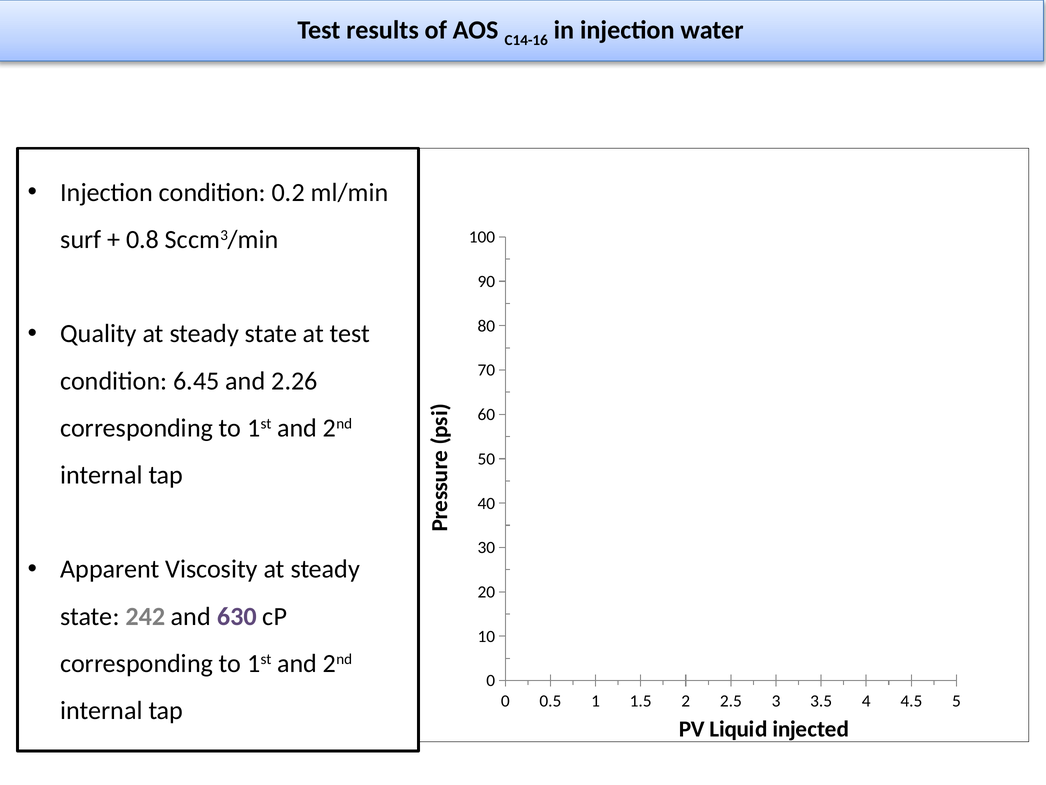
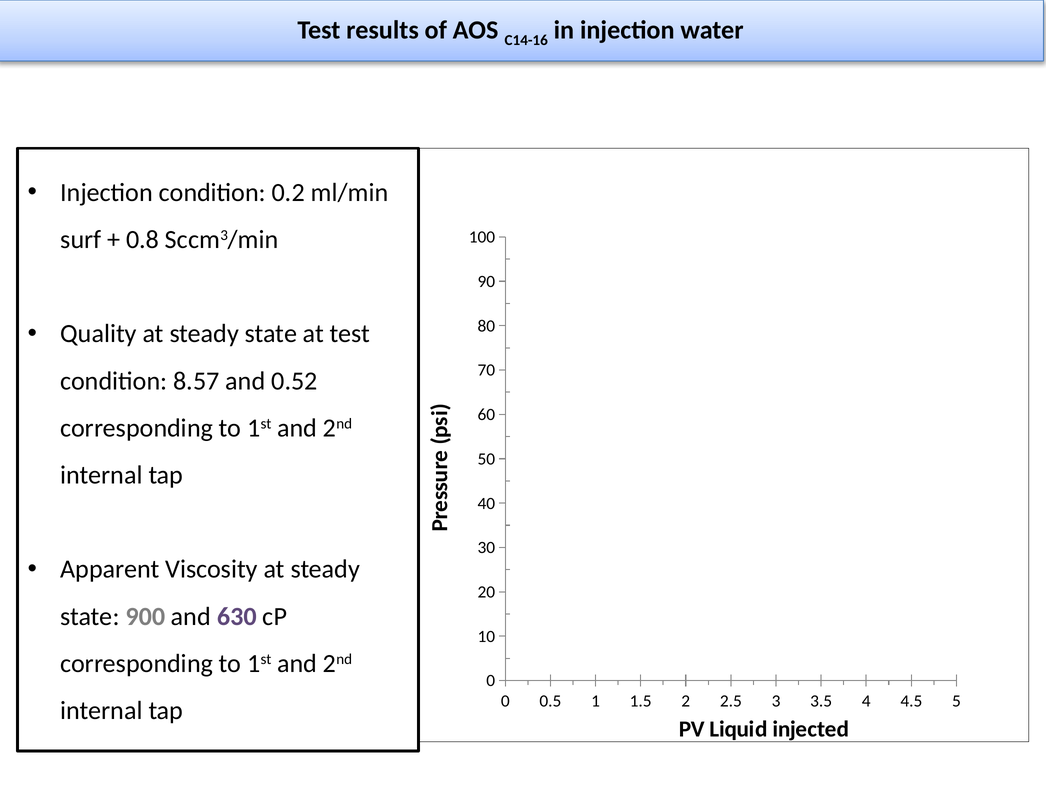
6.45: 6.45 -> 8.57 (196, 381)
2.26: 2.26 -> 0.52 (295, 381)
242: 242 -> 900 (145, 616)
